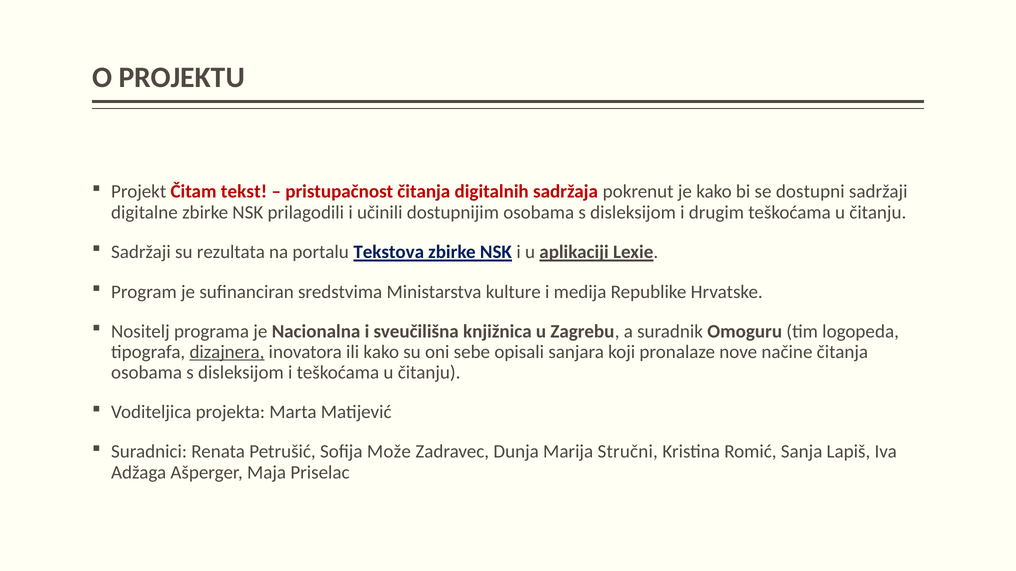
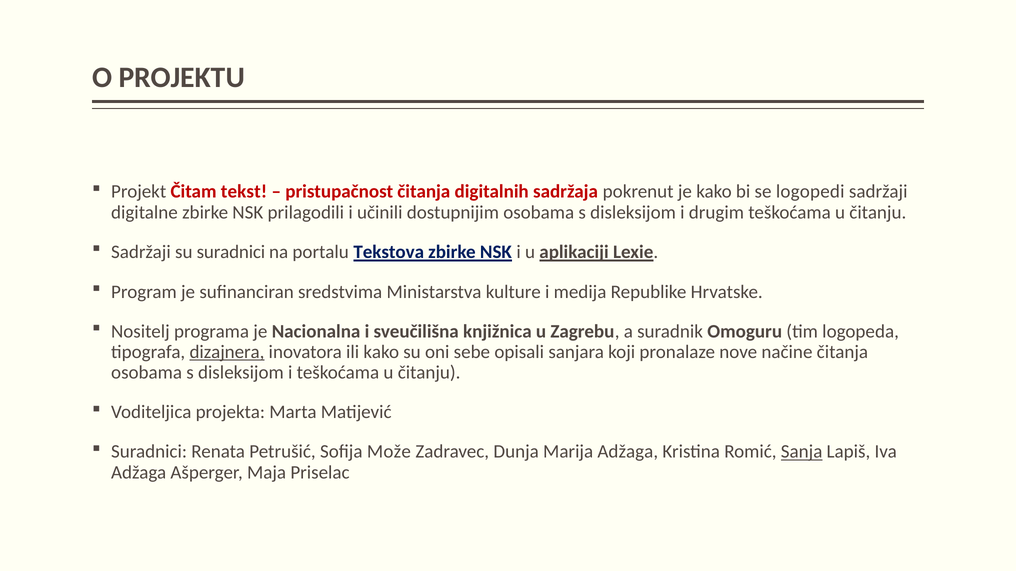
dostupni: dostupni -> logopedi (810, 192)
su rezultata: rezultata -> suradnici (231, 252)
Marija Stručni: Stručni -> Adžaga (628, 452)
Sanja underline: none -> present (802, 452)
